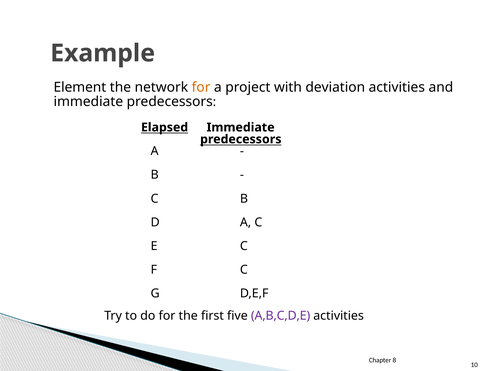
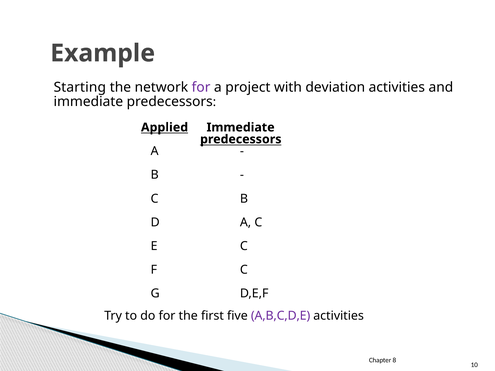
Element: Element -> Starting (80, 88)
for colour: orange -> purple (201, 88)
Elapsed: Elapsed -> Applied (165, 127)
